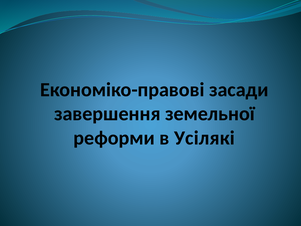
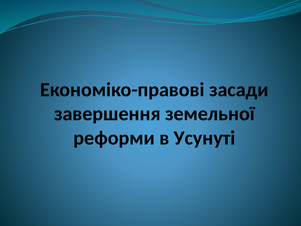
Усілякі: Усілякі -> Усунуті (205, 138)
